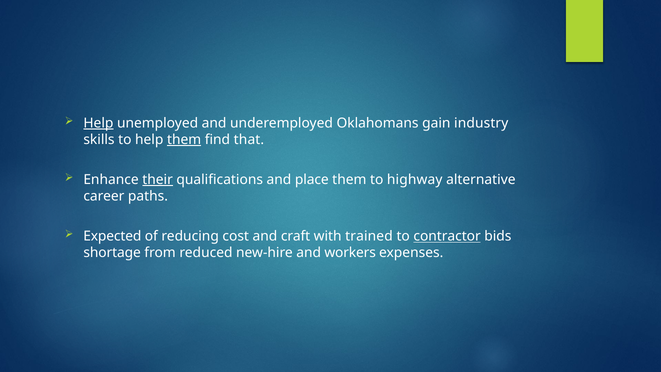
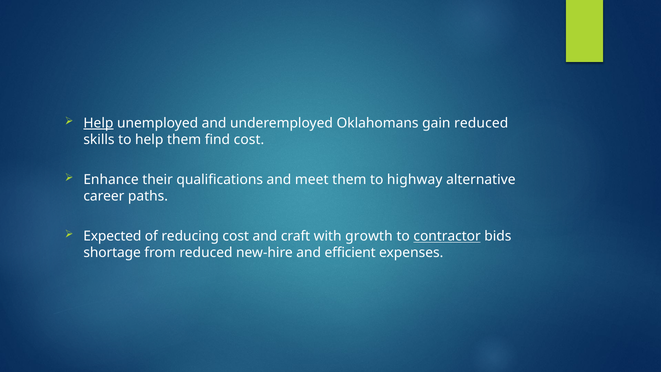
gain industry: industry -> reduced (481, 123)
them underline: present -> none (184, 140)
find that: that -> cost (249, 140)
their underline: present -> none (158, 180)
place: place -> meet (312, 180)
trained: trained -> growth (369, 236)
workers: workers -> efficient (350, 253)
